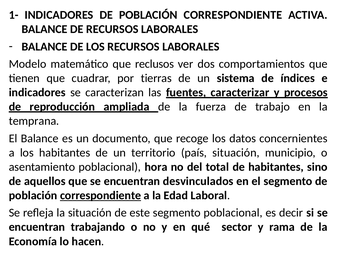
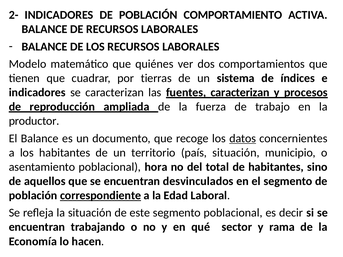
1-: 1- -> 2- (14, 15)
INDICADORES DE POBLACIÓN CORRESPONDIENTE: CORRESPONDIENTE -> COMPORTAMIENTO (233, 15)
reclusos: reclusos -> quiénes (154, 64)
fuentes caracterizar: caracterizar -> caracterizan (240, 93)
temprana: temprana -> productor (34, 121)
datos underline: none -> present (243, 139)
